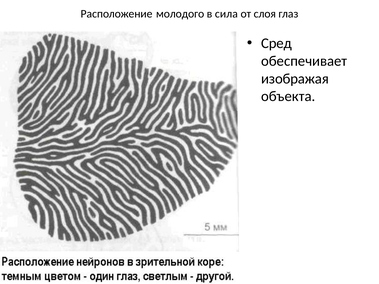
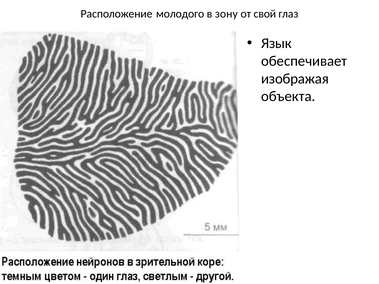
сила: сила -> зону (226, 14)
слоя: слоя -> свой (265, 14)
Сред: Сред -> Язык (276, 43)
